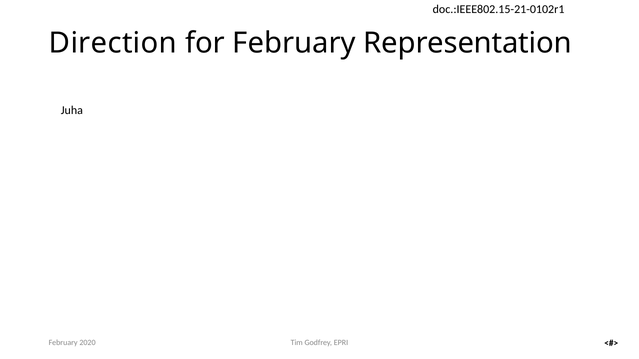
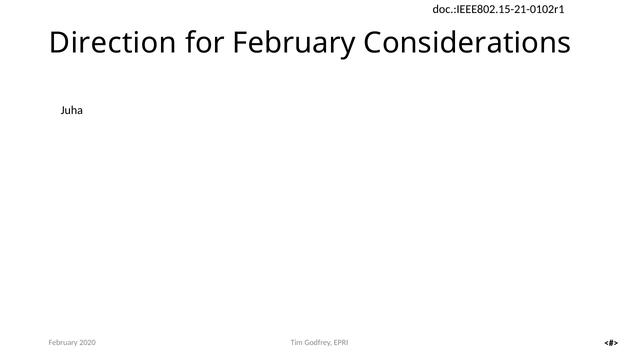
Representation: Representation -> Considerations (467, 43)
